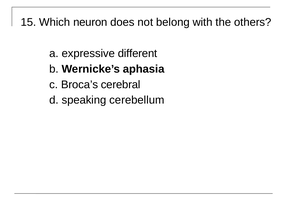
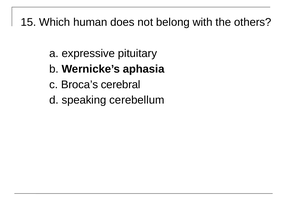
neuron: neuron -> human (90, 22)
different: different -> pituitary (138, 53)
